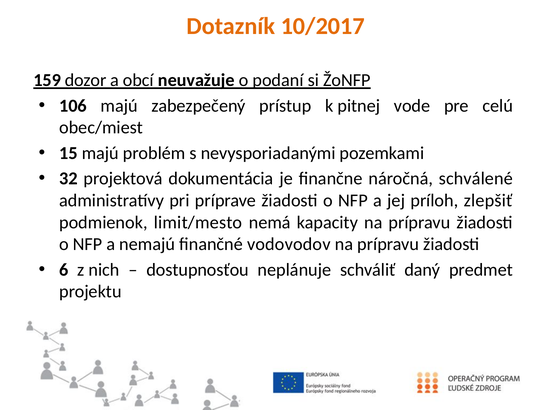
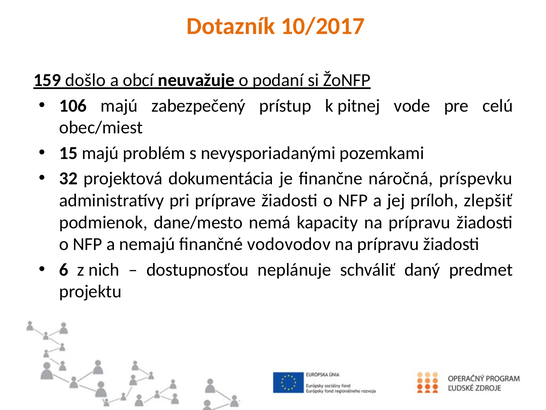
dozor: dozor -> došlo (85, 80)
schválené: schválené -> príspevku (476, 178)
limit/mesto: limit/mesto -> dane/mesto (198, 222)
